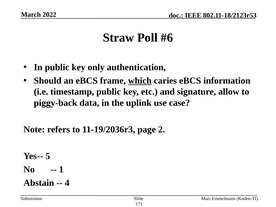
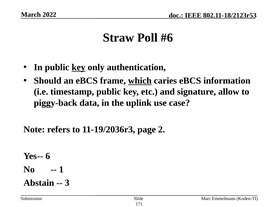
key underline: none -> present (79, 67)
5: 5 -> 6 (48, 156)
4: 4 -> 3 (67, 183)
